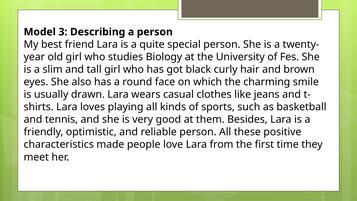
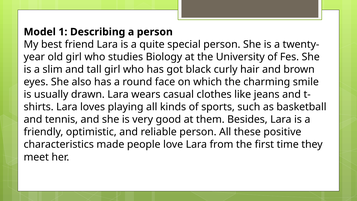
3: 3 -> 1 (63, 32)
